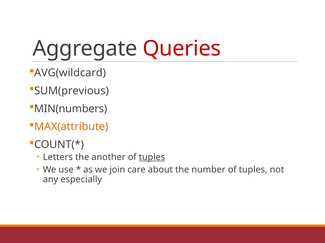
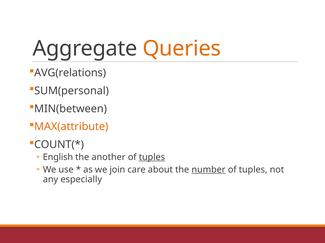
Queries colour: red -> orange (182, 49)
AVG(wildcard: AVG(wildcard -> AVG(relations (70, 73)
SUM(previous: SUM(previous -> SUM(personal (72, 91)
MIN(numbers: MIN(numbers -> MIN(between (71, 109)
Letters: Letters -> English (58, 158)
number underline: none -> present (209, 170)
